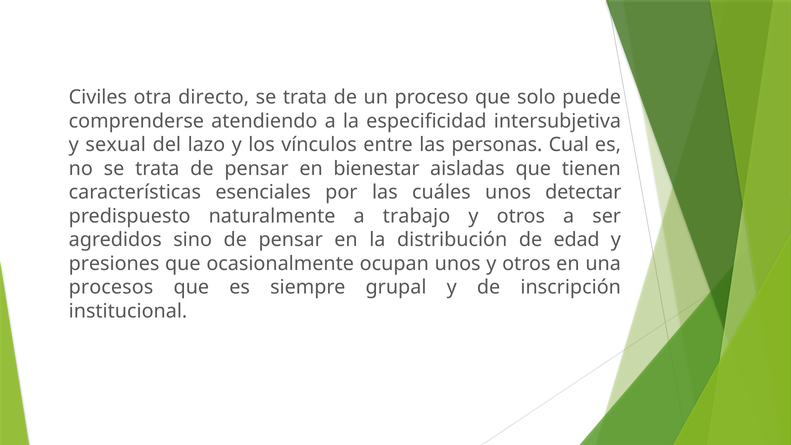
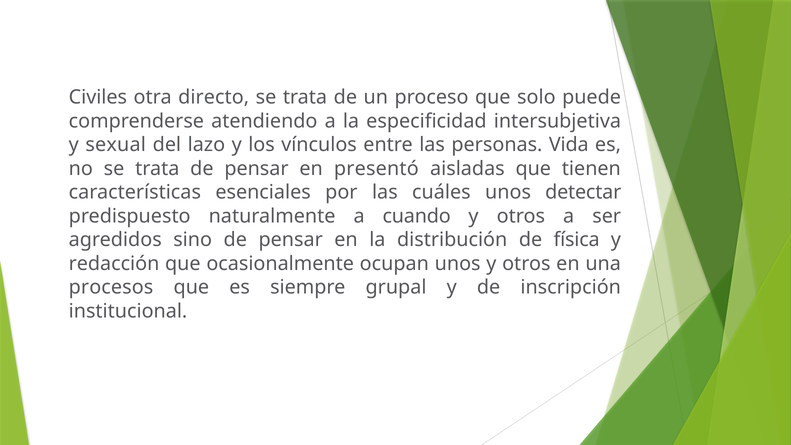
Cual: Cual -> Vida (569, 145)
bienestar: bienestar -> presentó (376, 169)
trabajo: trabajo -> cuando (417, 216)
edad: edad -> física (577, 240)
presiones: presiones -> redacción (114, 264)
